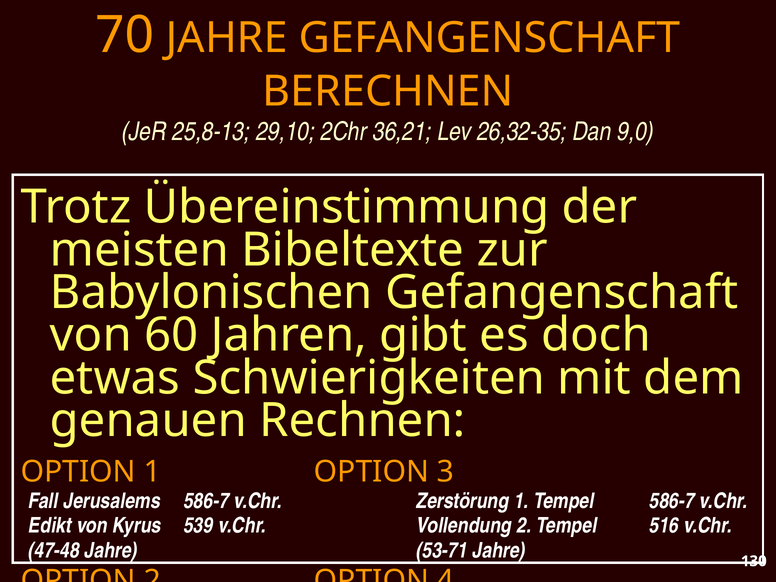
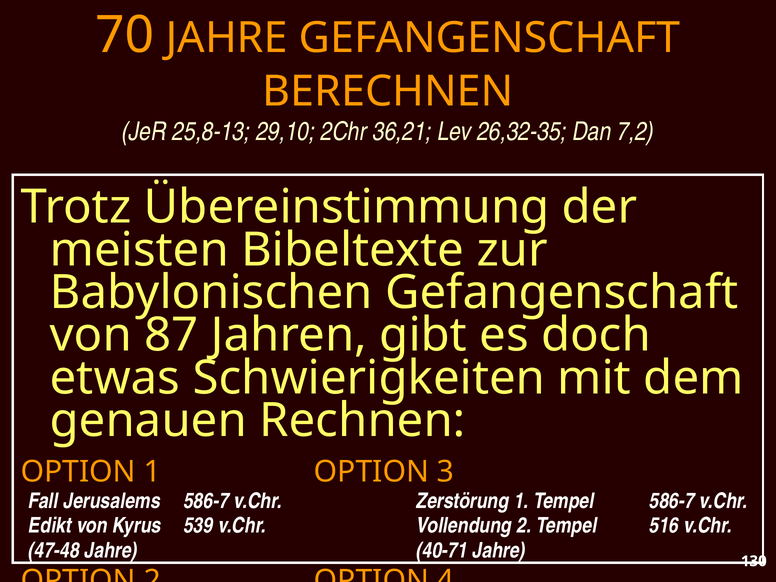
9,0: 9,0 -> 7,2 (636, 132)
60: 60 -> 87 (171, 335)
53-71: 53-71 -> 40-71 (442, 551)
